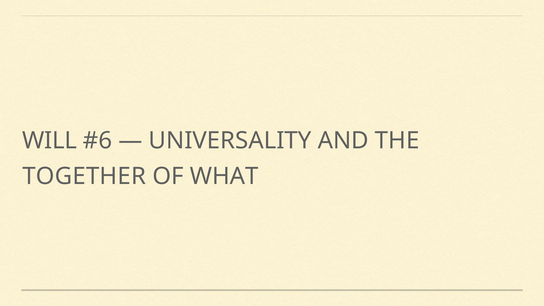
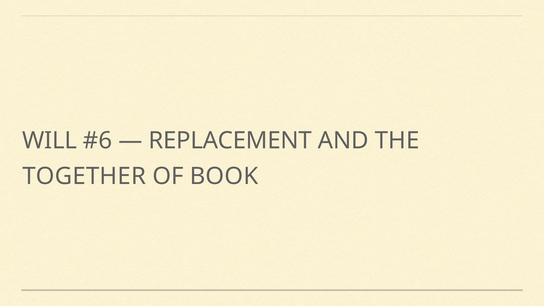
UNIVERSALITY: UNIVERSALITY -> REPLACEMENT (230, 140)
WHAT: WHAT -> BOOK (224, 176)
